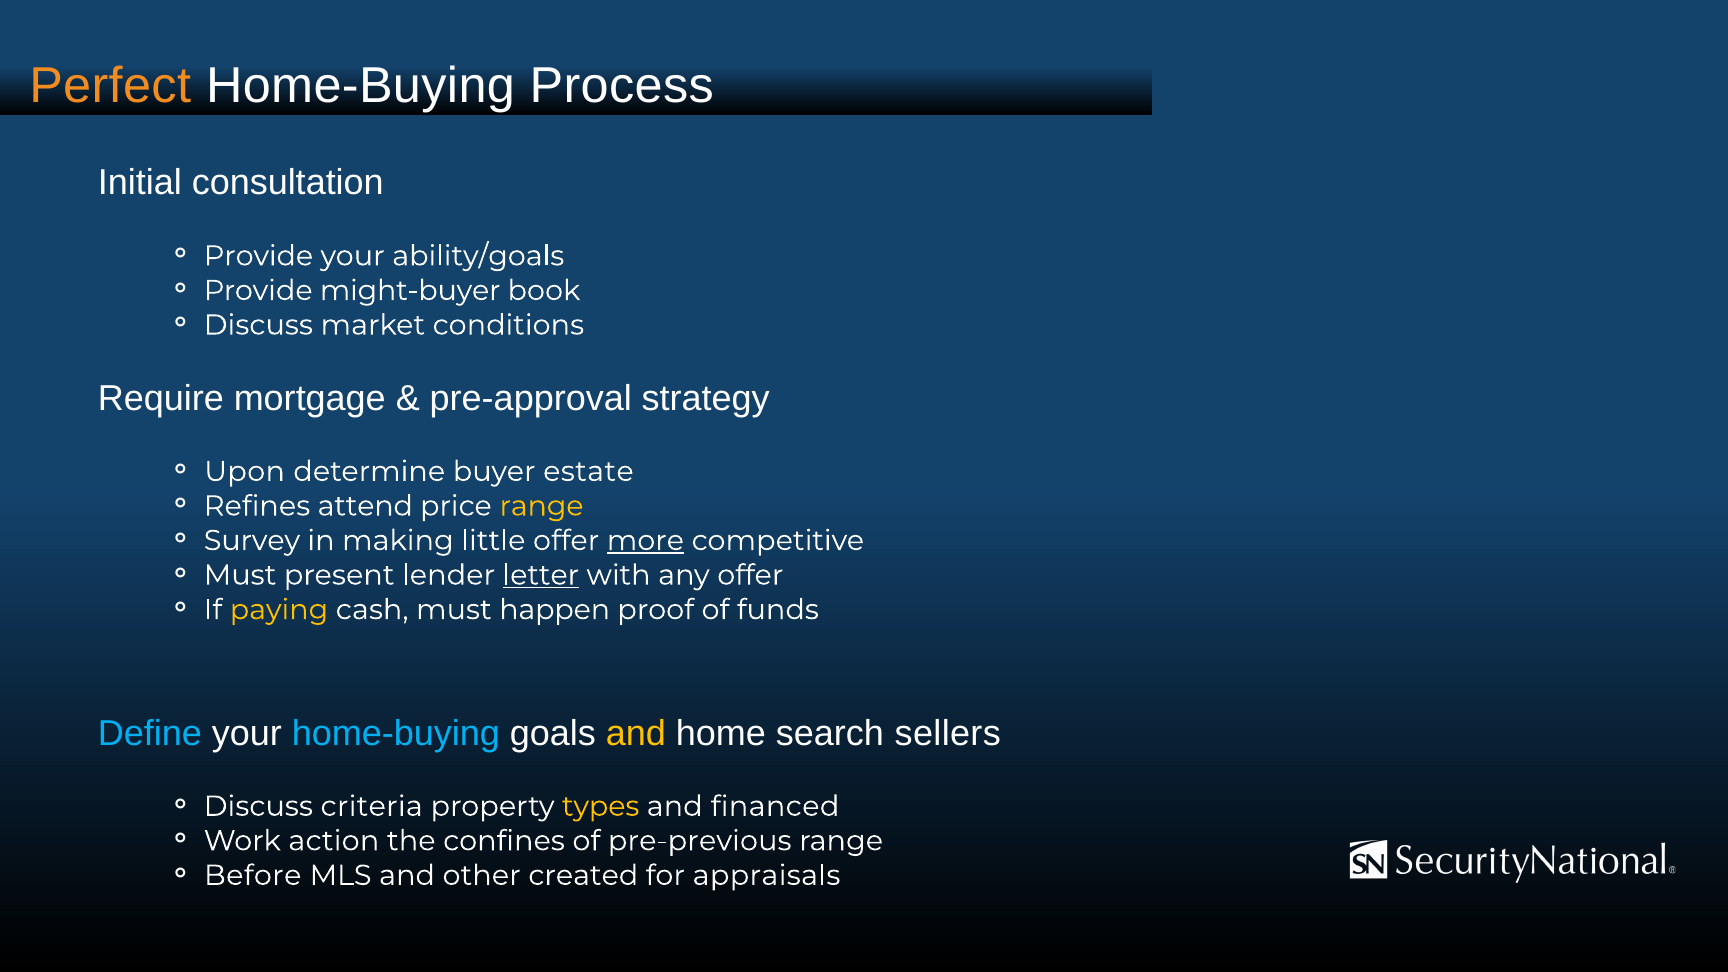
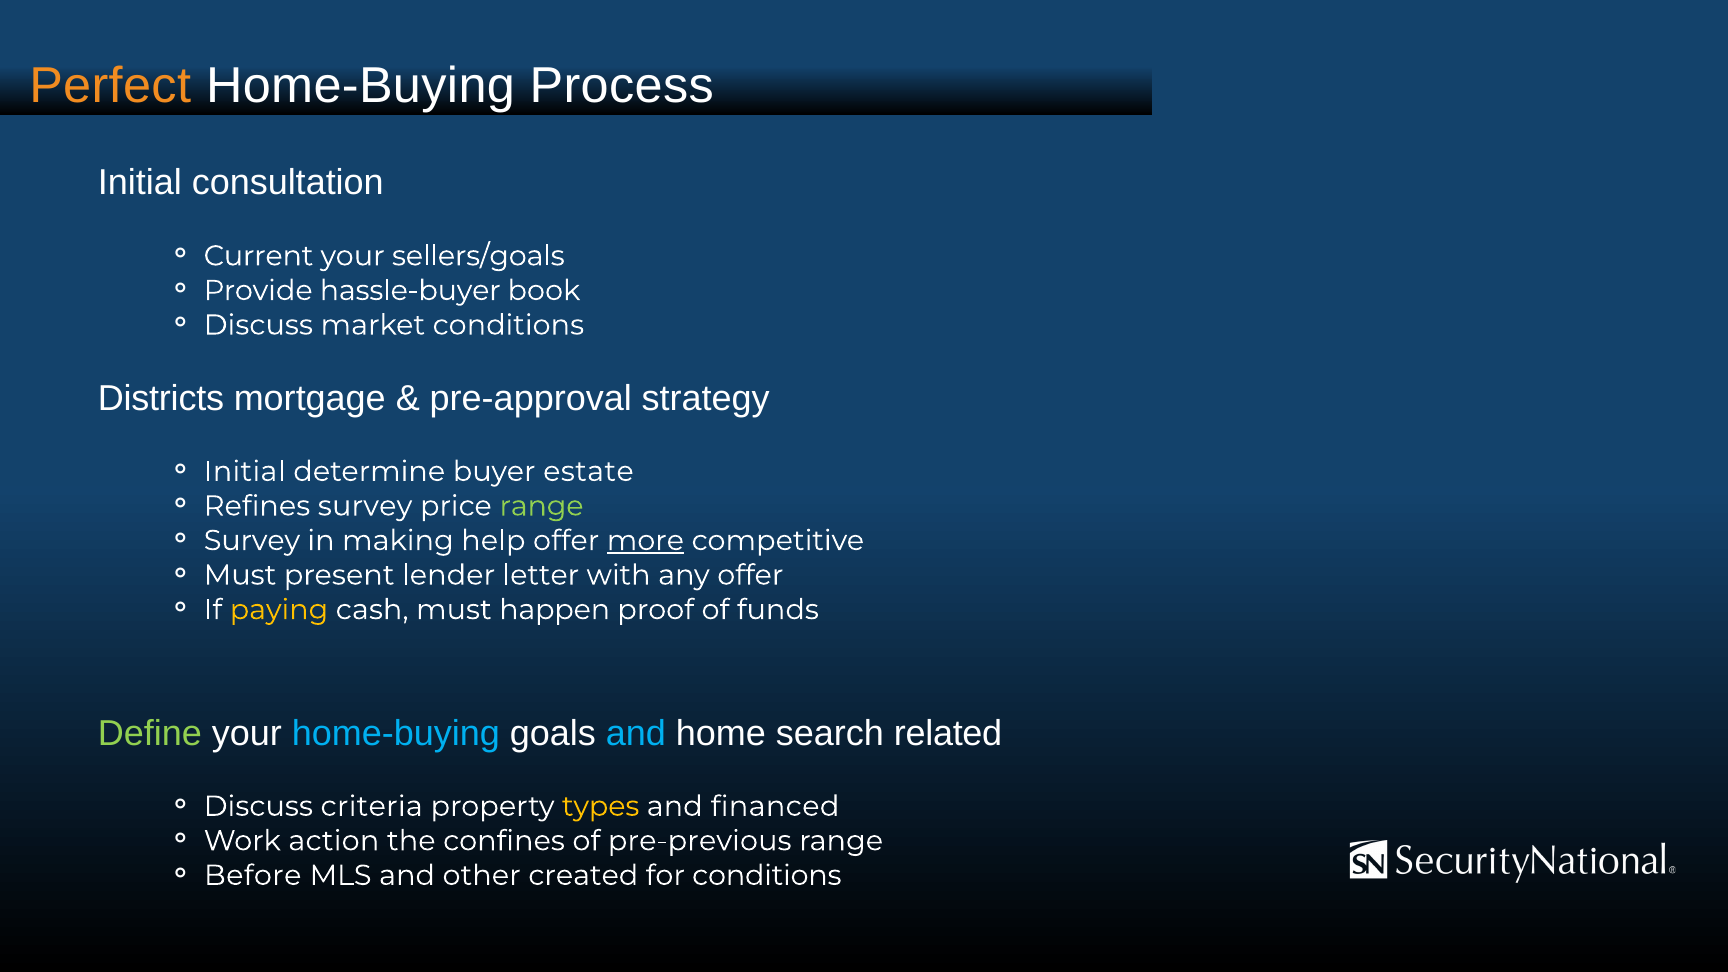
Provide: Provide -> Current (259, 256)
ability/goals: ability/goals -> sellers/goals (478, 256)
might-buyer: might-buyer -> hassle-buyer (410, 291)
Require: Require -> Districts (161, 398)
Upon: Upon -> Initial (245, 471)
Refines attend: attend -> survey (365, 506)
range colour: yellow -> light green (541, 506)
little: little -> help (493, 541)
letter underline: present -> none (541, 575)
Define colour: light blue -> light green (150, 733)
and colour: yellow -> light blue (636, 733)
sellers: sellers -> related (948, 733)
for appraisals: appraisals -> conditions (767, 875)
